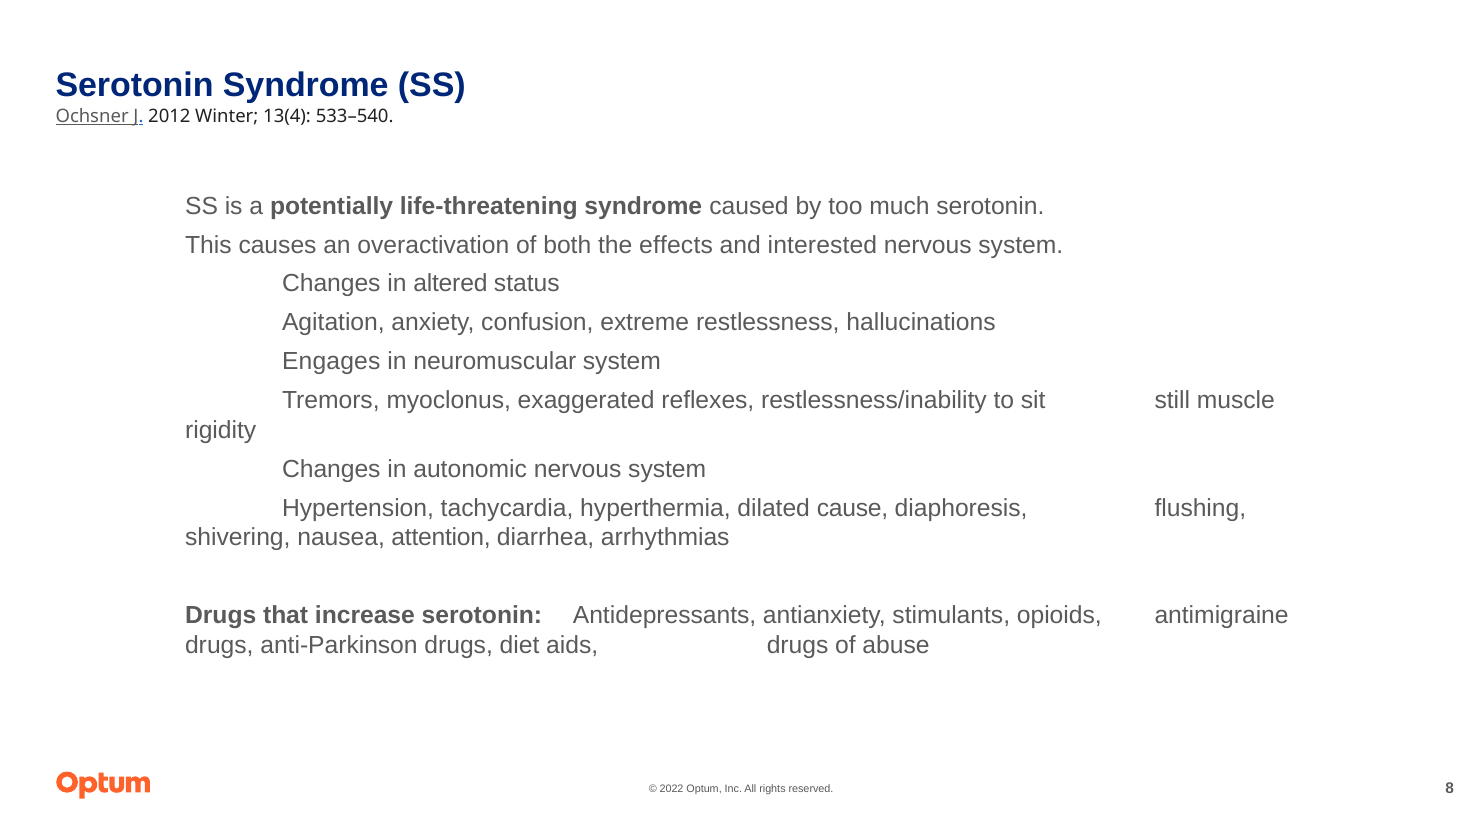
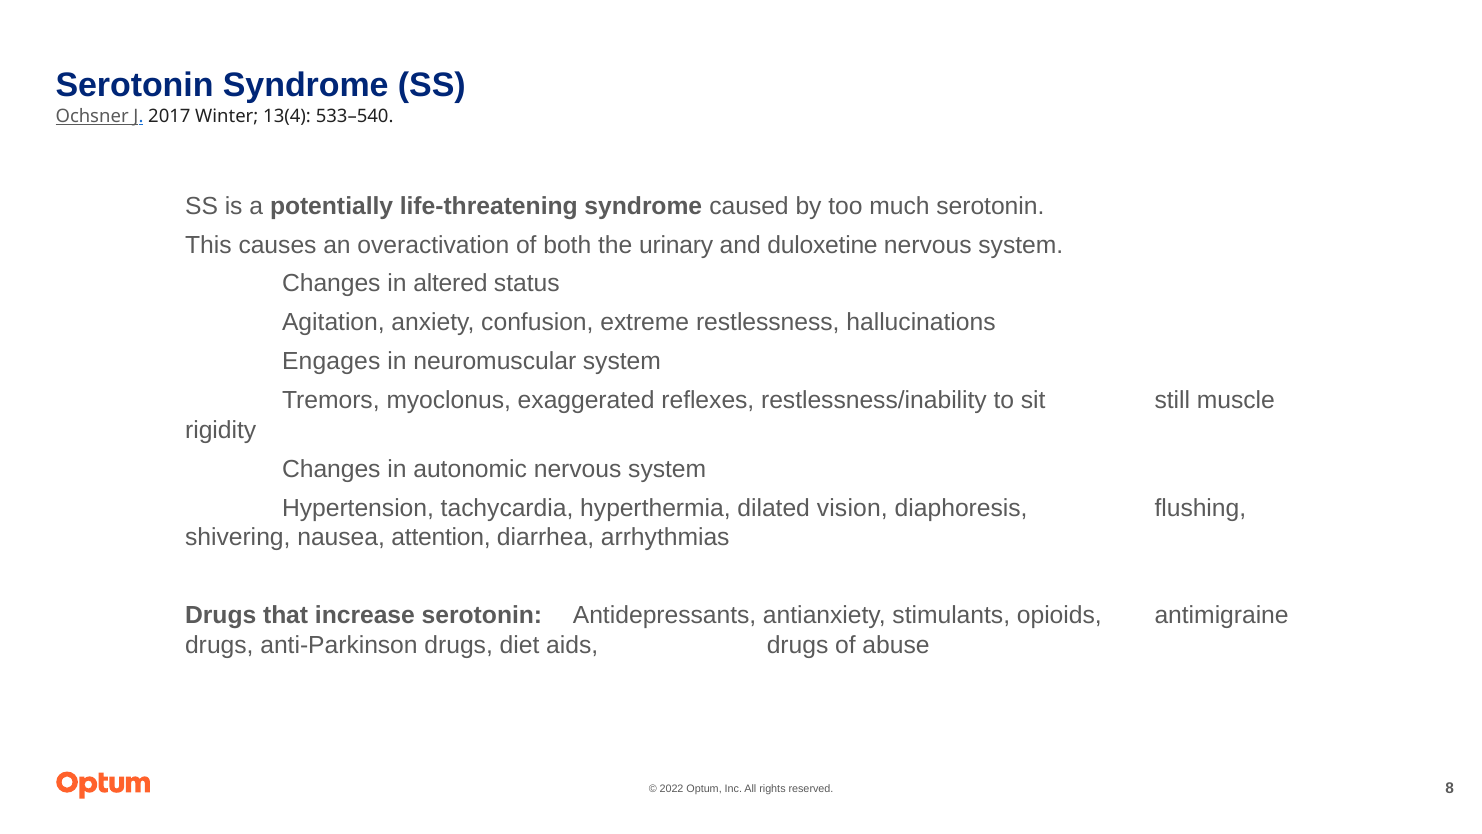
2012: 2012 -> 2017 (169, 116)
effects: effects -> urinary (676, 245)
interested: interested -> duloxetine (823, 245)
cause: cause -> vision (852, 508)
